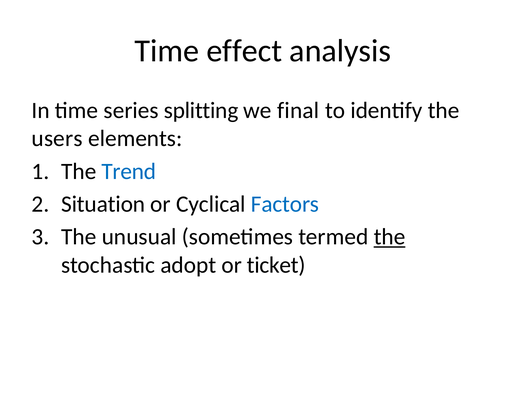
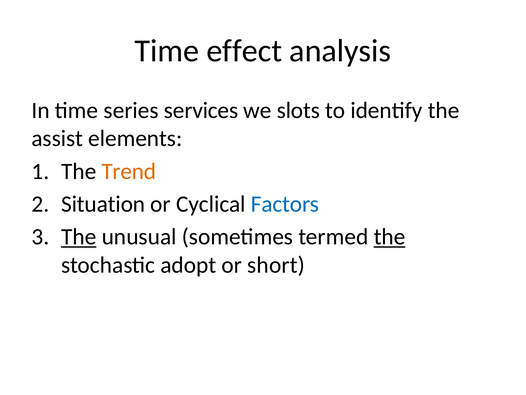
splitting: splitting -> services (201, 110)
final: final -> slots (298, 110)
users: users -> assist (57, 138)
Trend colour: blue -> orange (129, 171)
The underline: none -> present (79, 237)
ticket: ticket -> short (276, 265)
